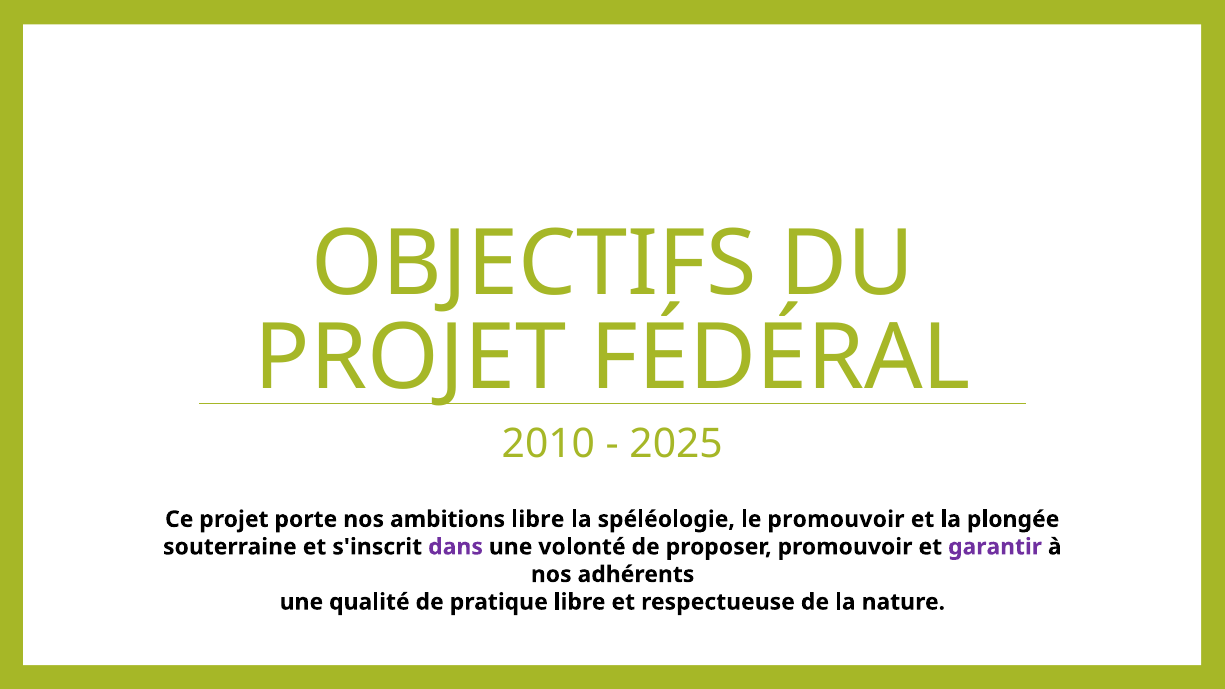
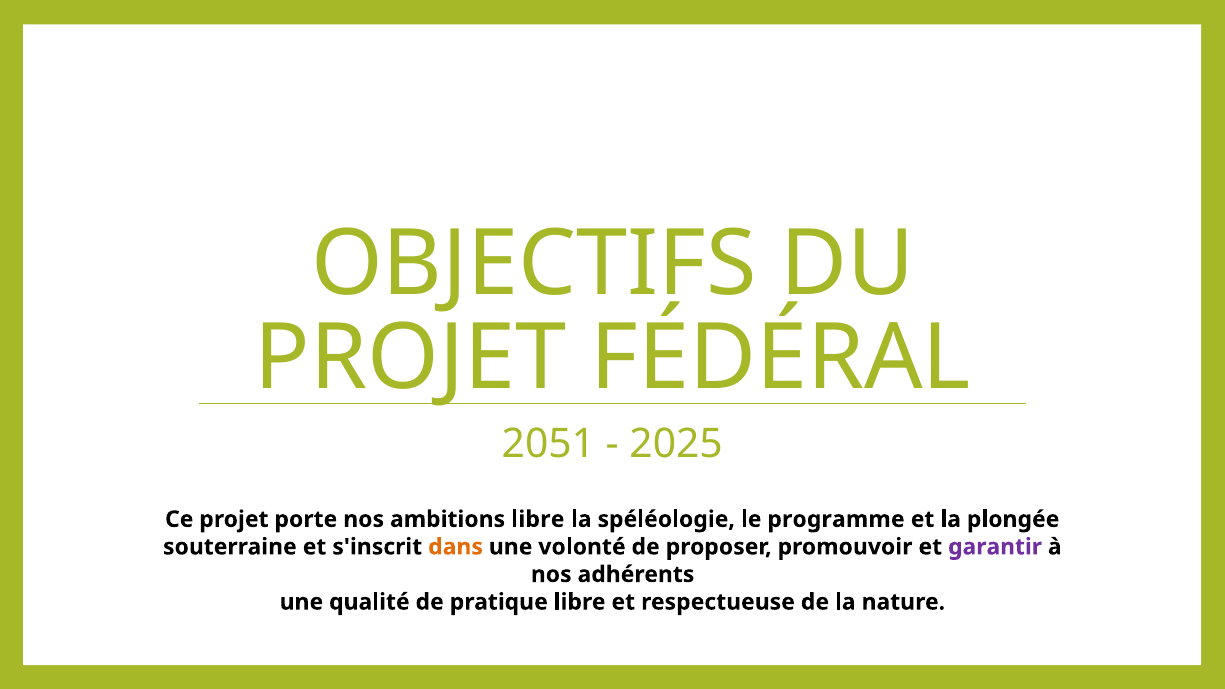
2010: 2010 -> 2051 (548, 444)
le promouvoir: promouvoir -> programme (836, 519)
dans colour: purple -> orange (456, 547)
